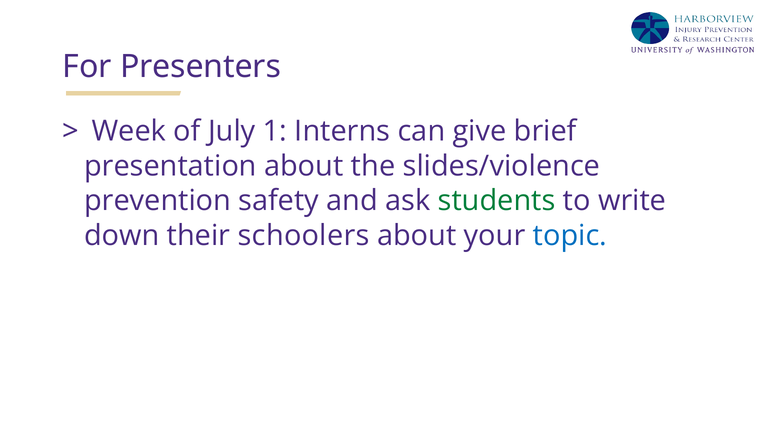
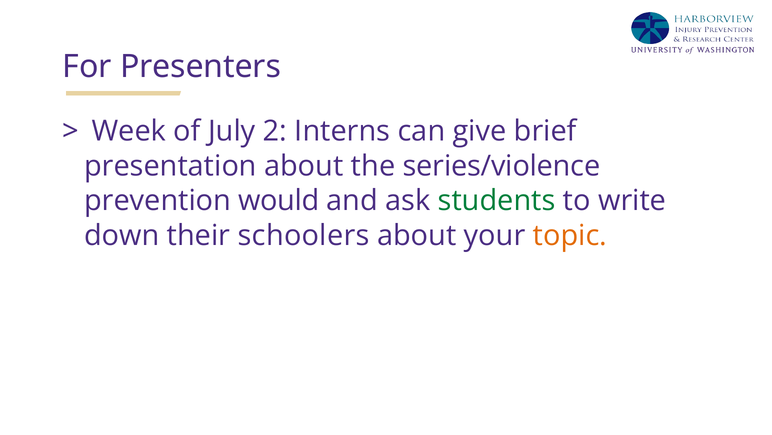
1: 1 -> 2 (275, 131)
slides/violence: slides/violence -> series/violence (502, 166)
safety: safety -> would (279, 201)
topic colour: blue -> orange (570, 235)
